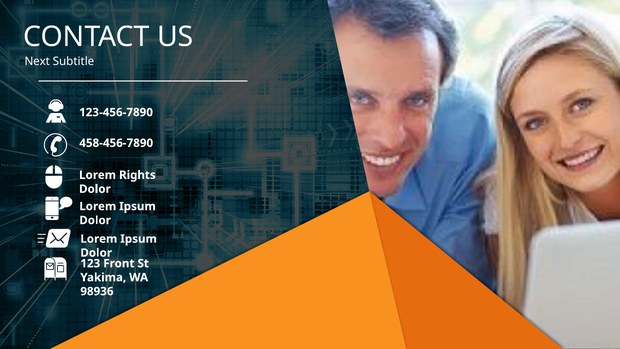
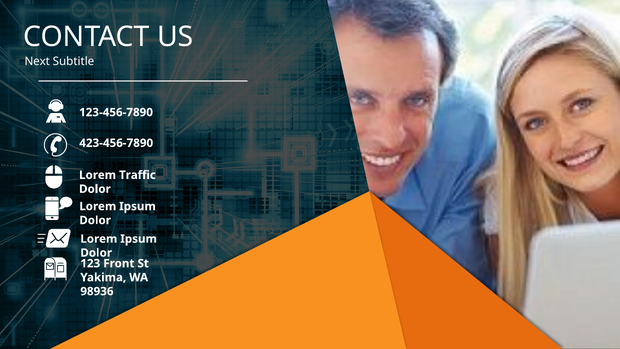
458-456-7890: 458-456-7890 -> 423-456-7890 (116, 143)
Rights: Rights -> Traffic (137, 175)
